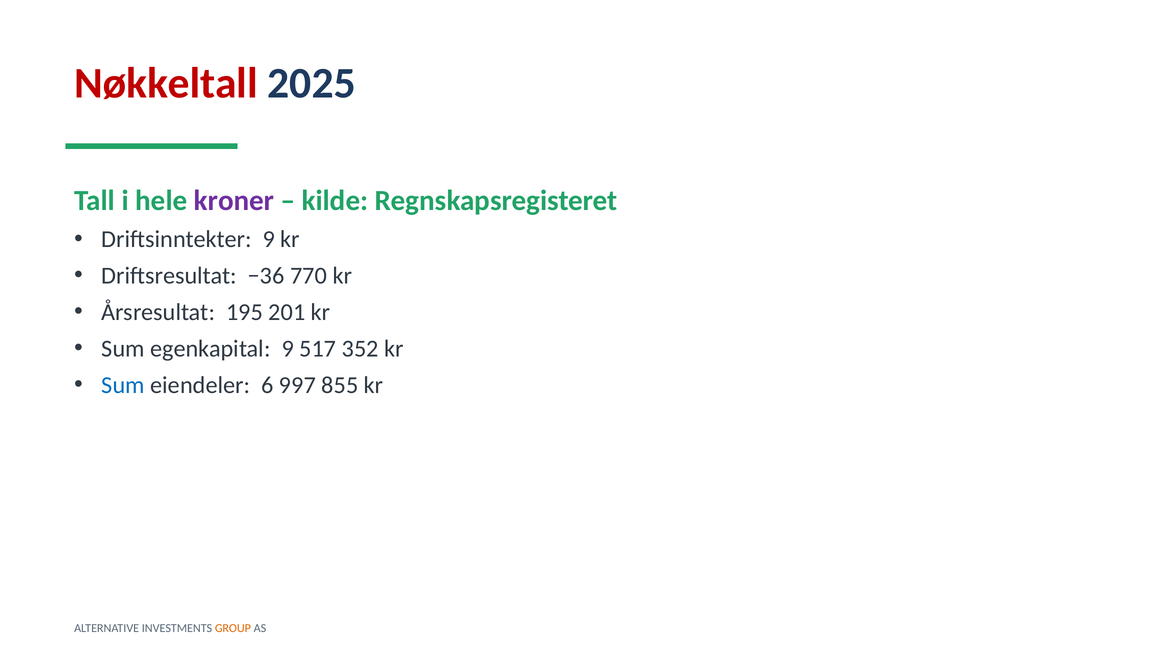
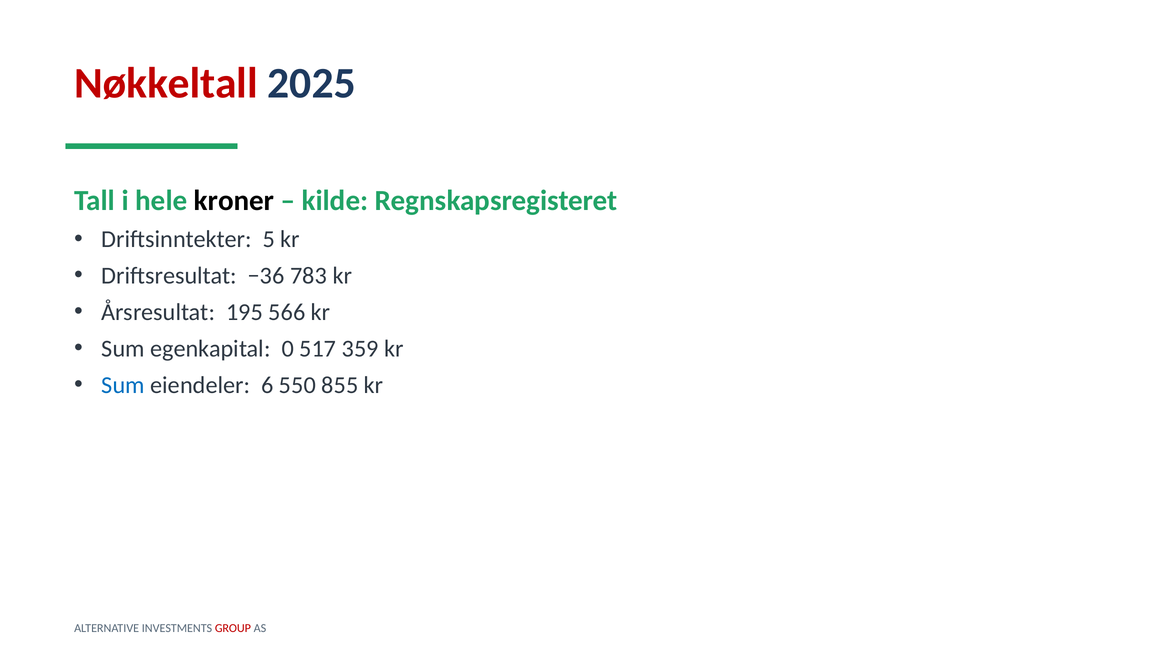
kroner colour: purple -> black (234, 201)
Driftsinntekter 9: 9 -> 5 (269, 240)
770: 770 -> 783 (309, 276)
201: 201 -> 566 (287, 312)
egenkapital 9: 9 -> 0 (288, 349)
352: 352 -> 359 (360, 349)
997: 997 -> 550 (297, 385)
GROUP colour: orange -> red (233, 629)
